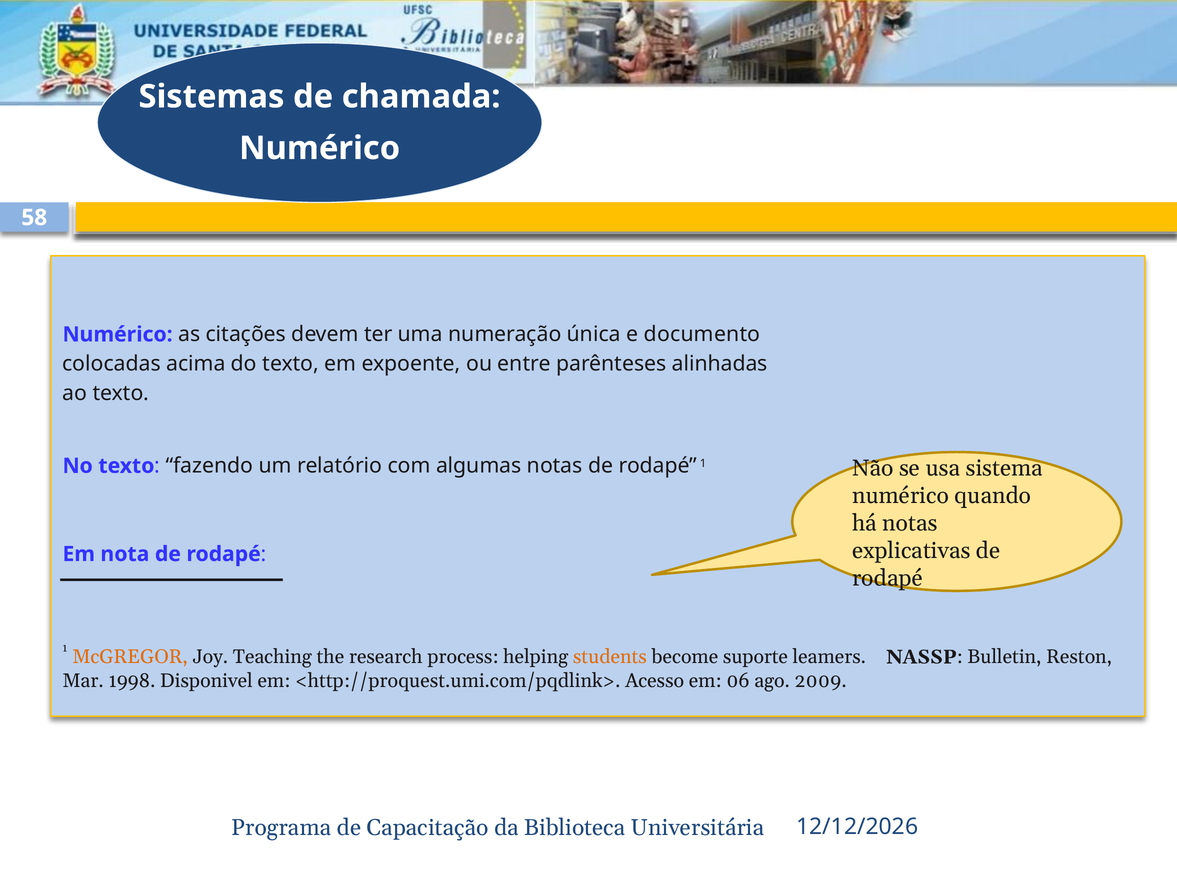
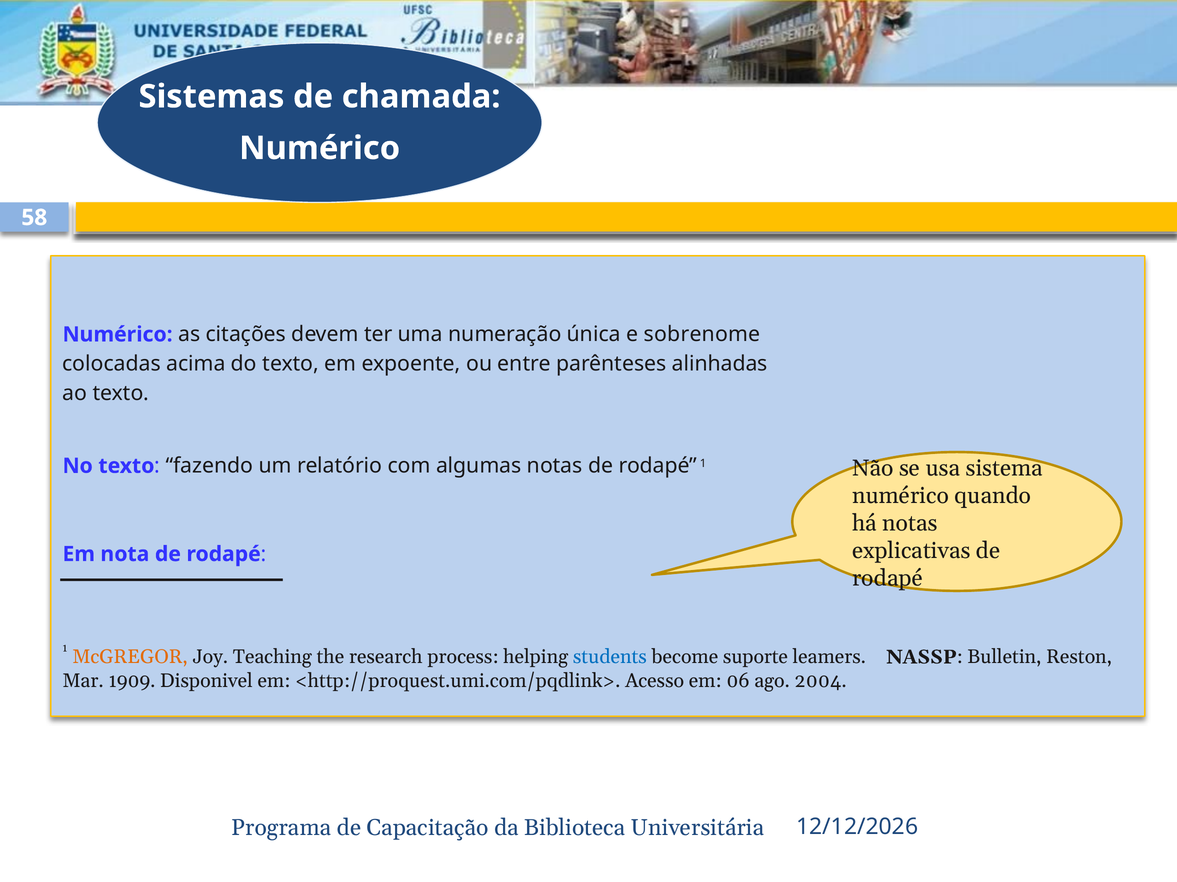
documento: documento -> sobrenome (702, 335)
students colour: orange -> blue (610, 658)
1998: 1998 -> 1909 (132, 681)
2009: 2009 -> 2004 (821, 681)
